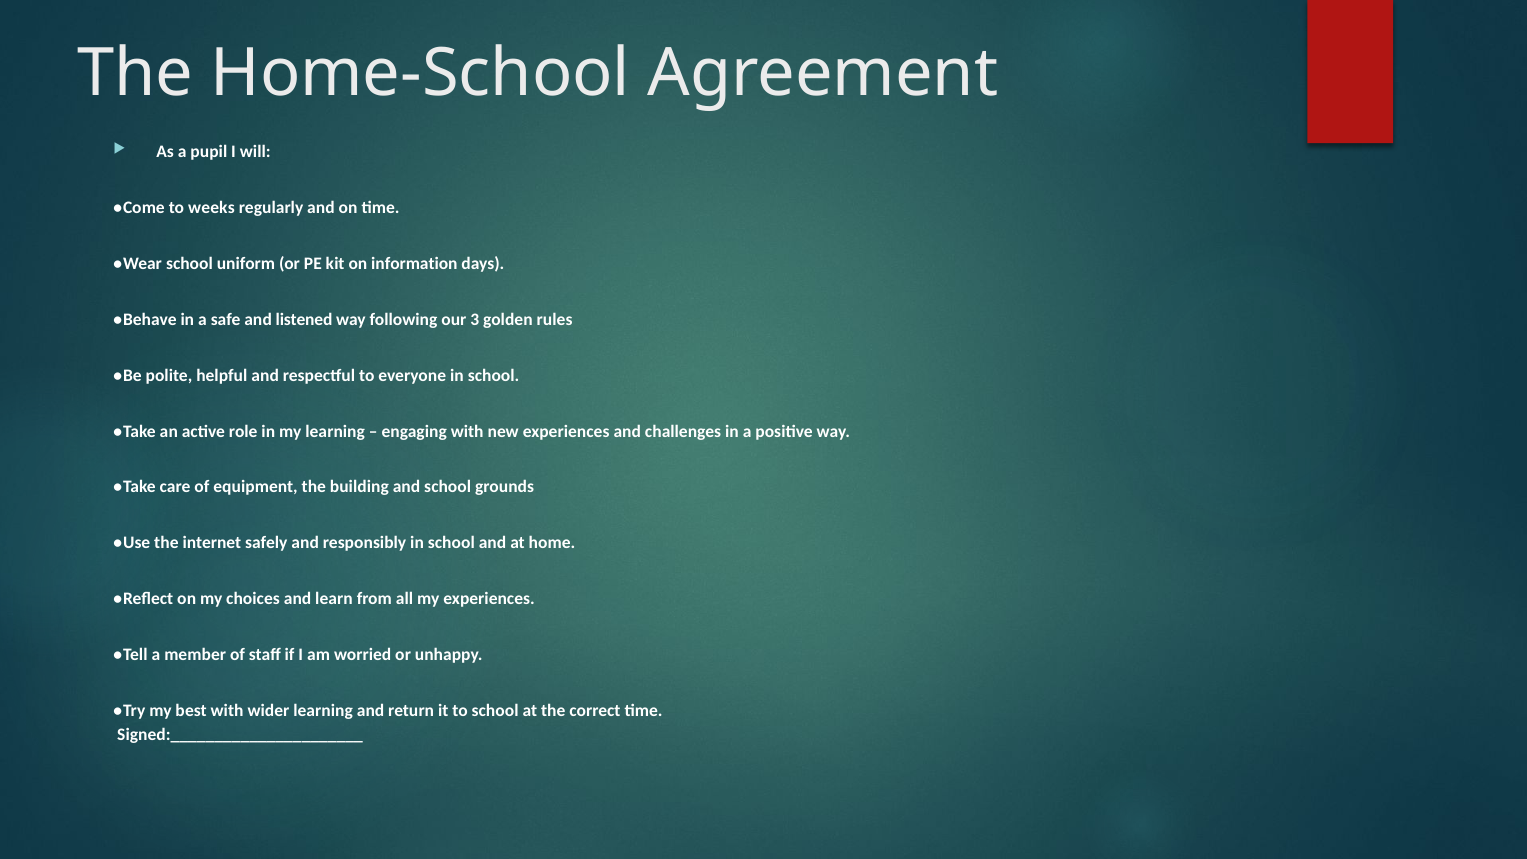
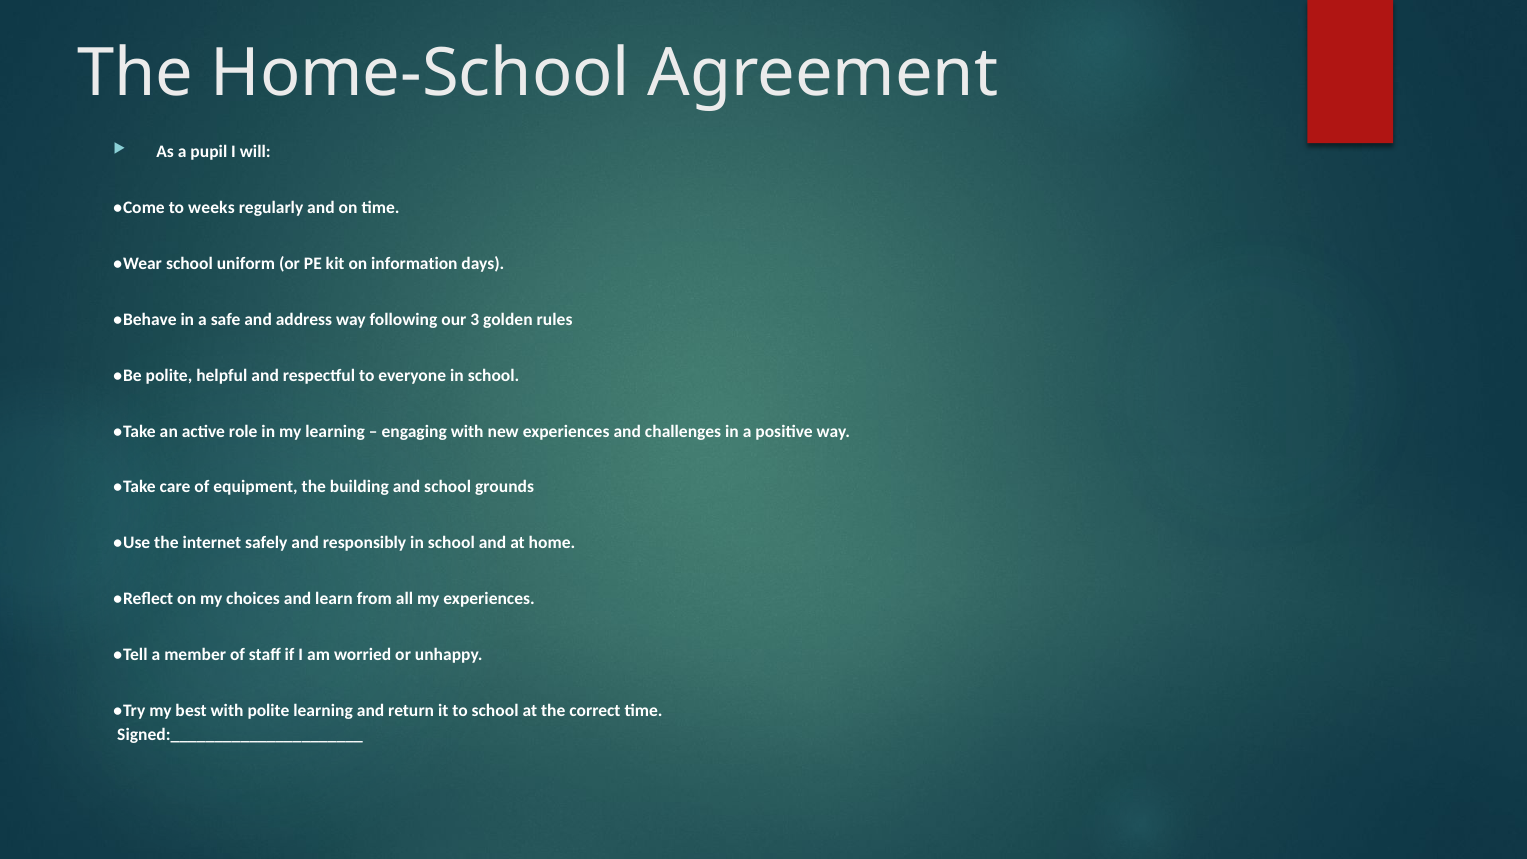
listened: listened -> address (304, 319)
with wider: wider -> polite (268, 711)
